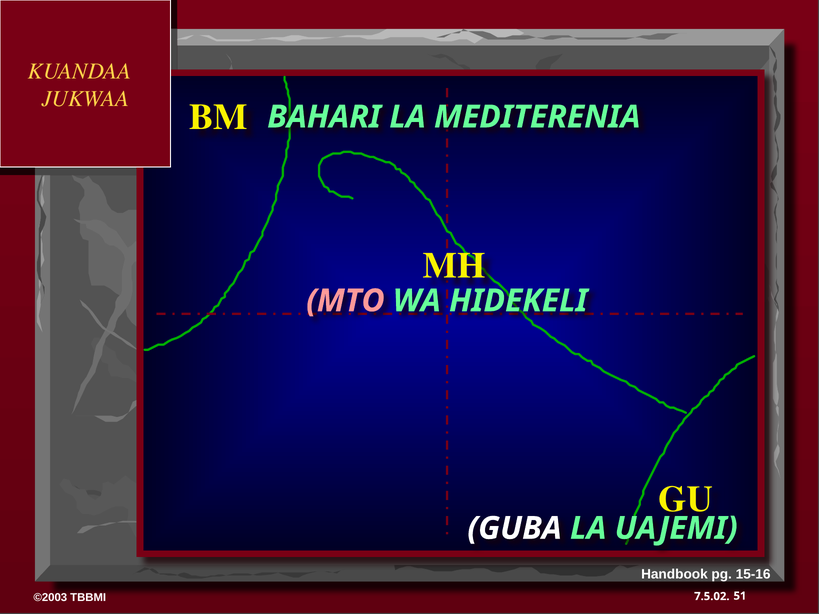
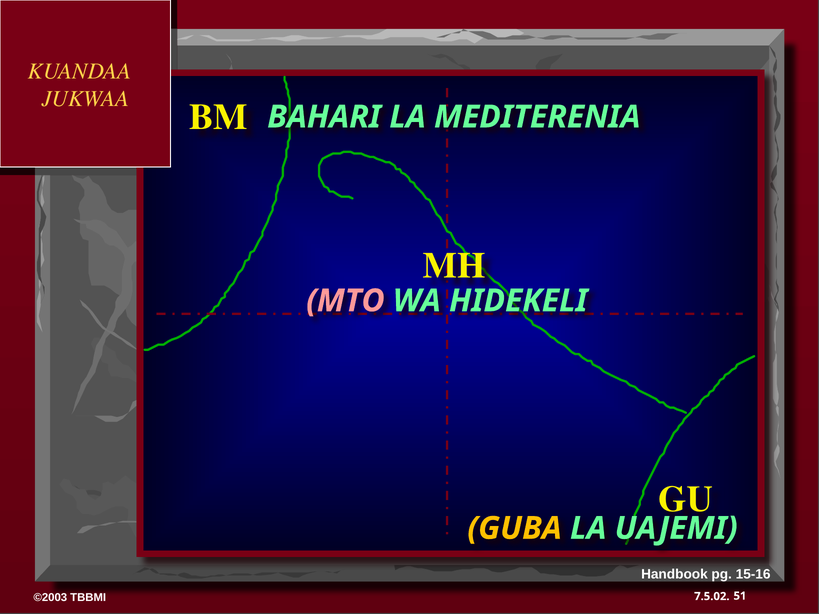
GUBA colour: white -> yellow (515, 529)
